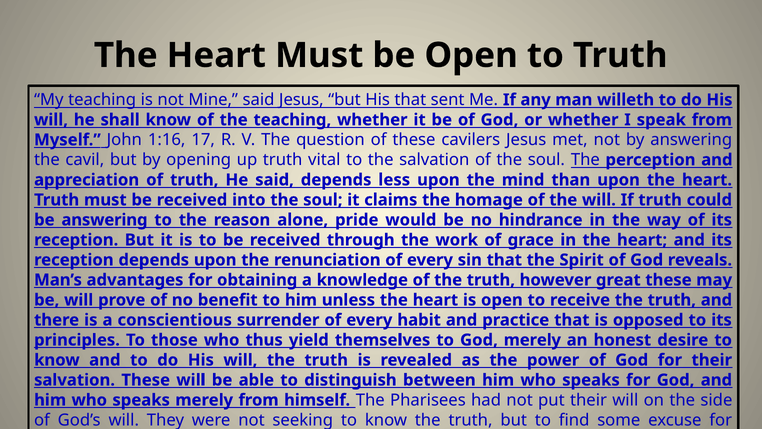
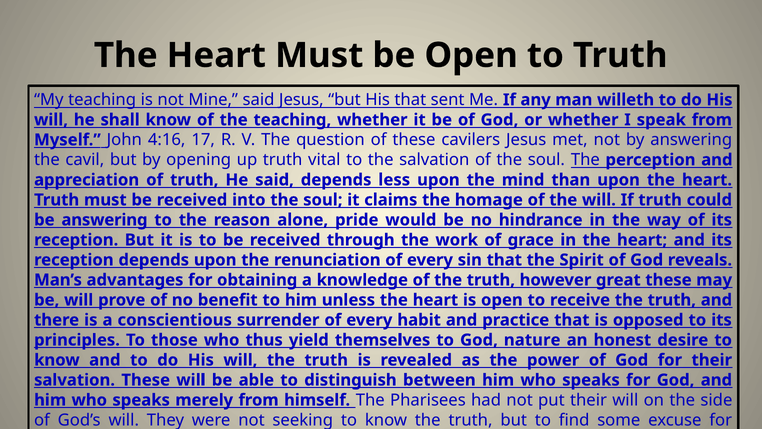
1:16: 1:16 -> 4:16 (167, 140)
God merely: merely -> nature (532, 340)
